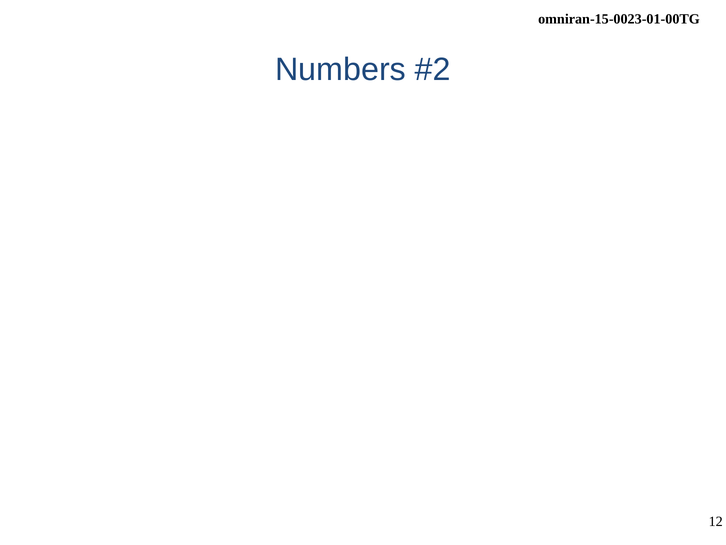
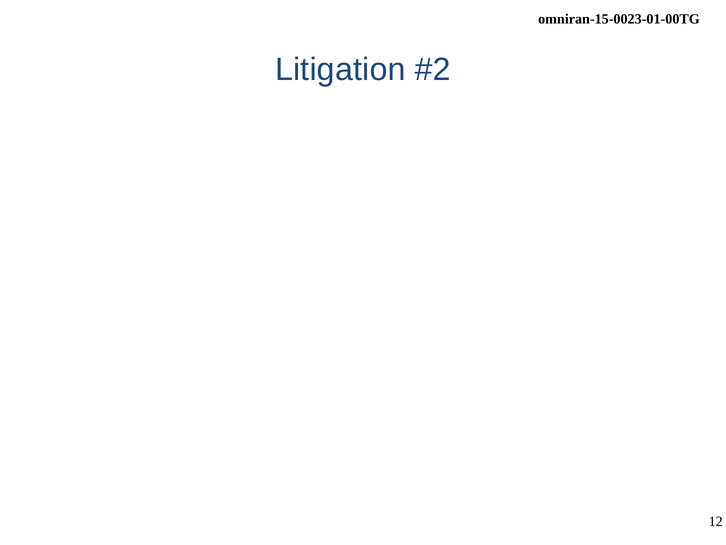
Numbers: Numbers -> Litigation (340, 69)
